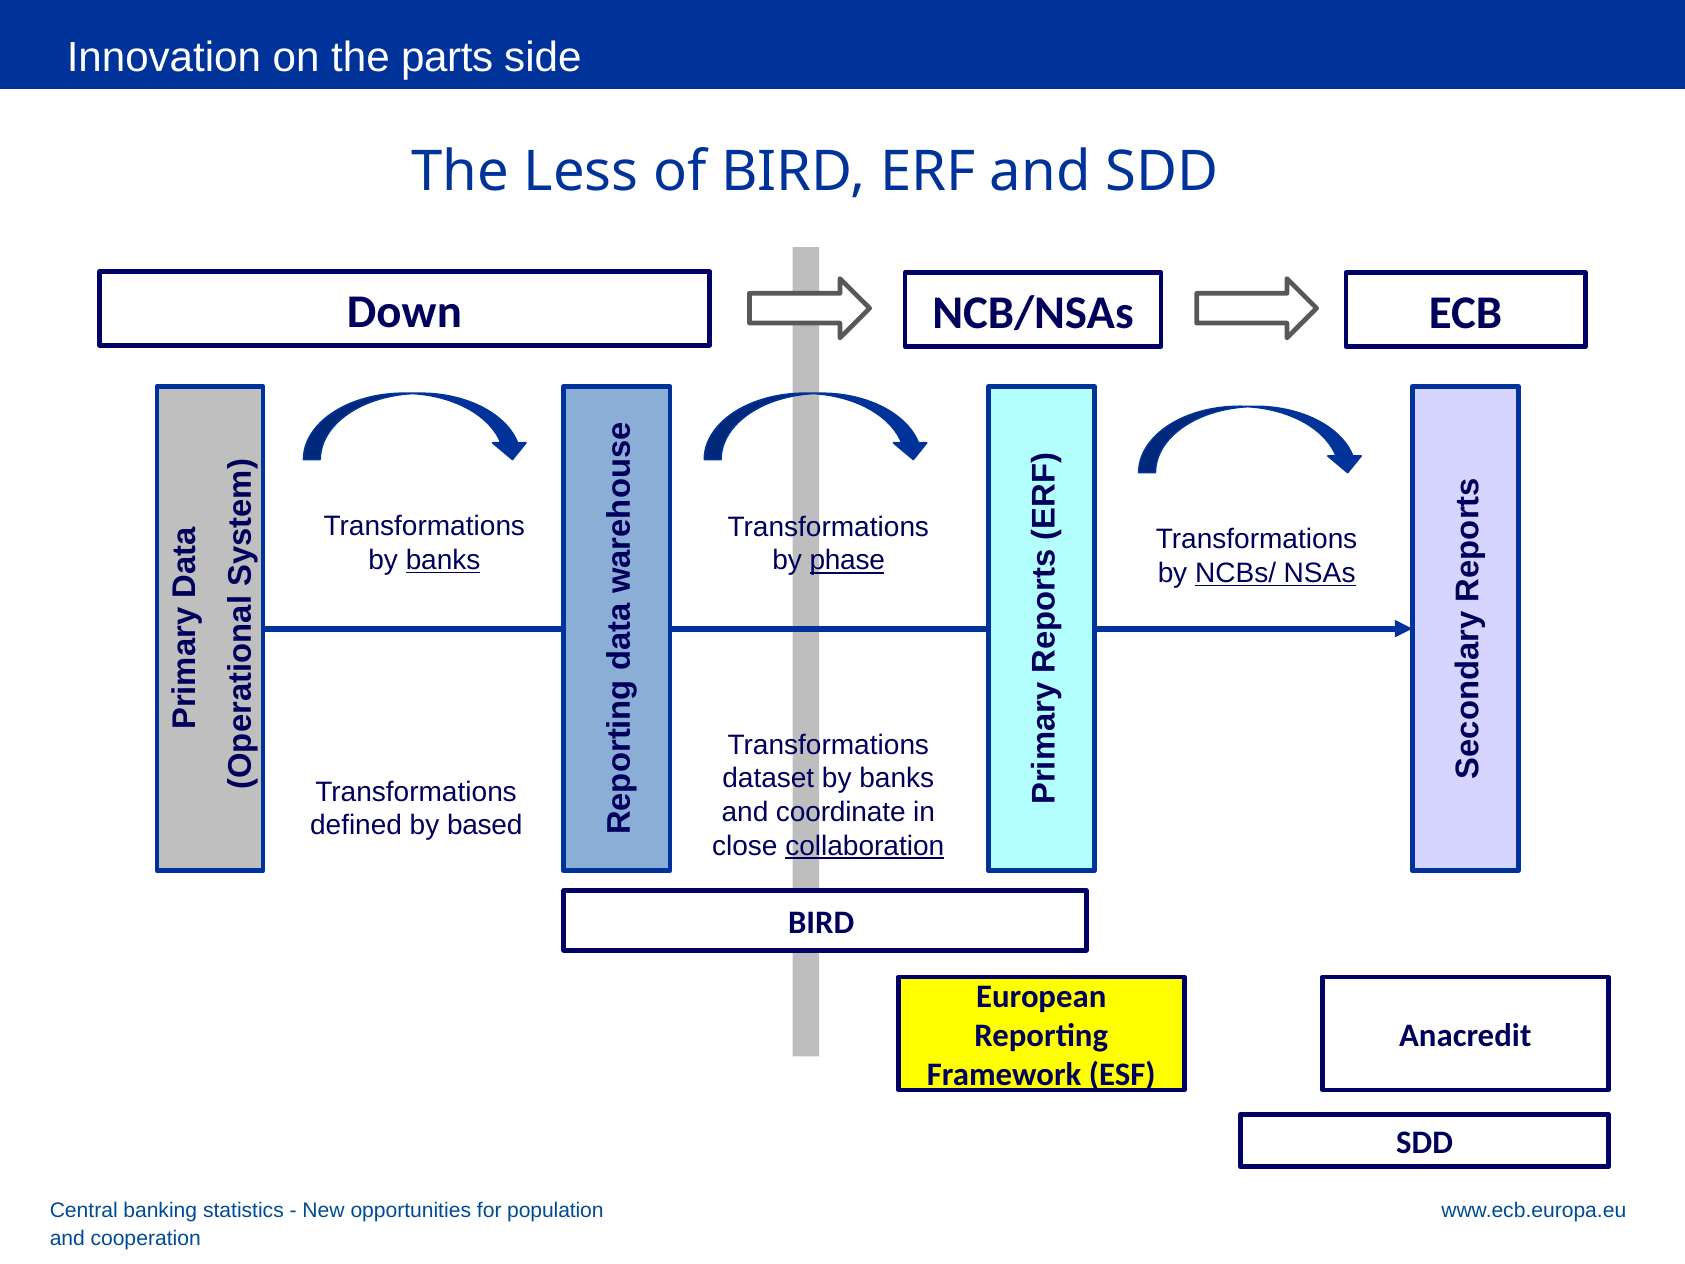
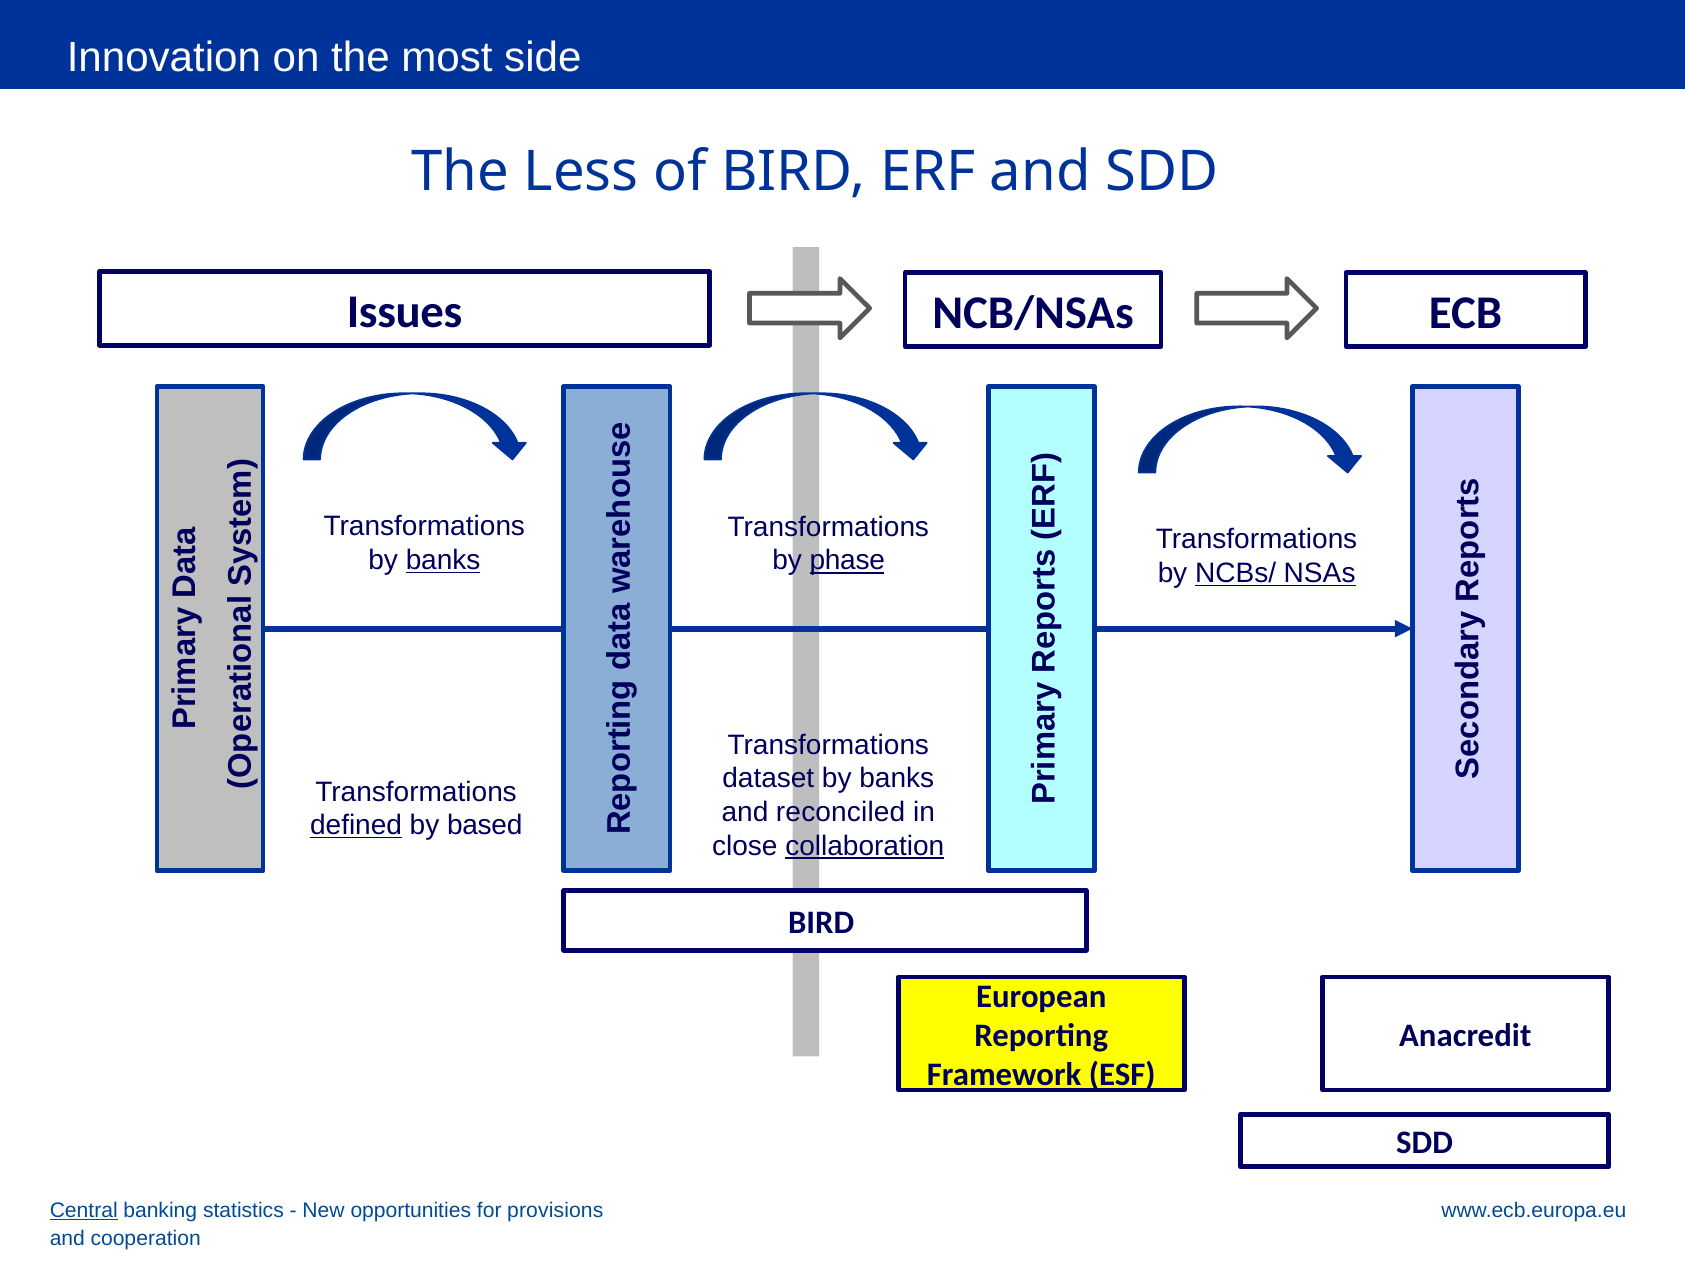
parts: parts -> most (447, 58)
Down: Down -> Issues (405, 312)
coordinate: coordinate -> reconciled (841, 812)
defined underline: none -> present (356, 825)
Central underline: none -> present (84, 1210)
population: population -> provisions (555, 1210)
